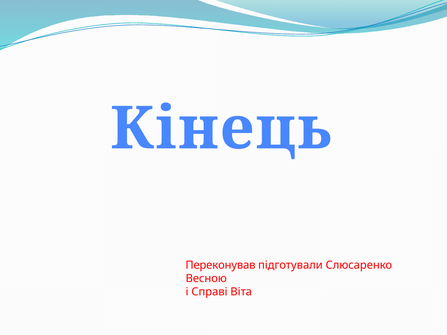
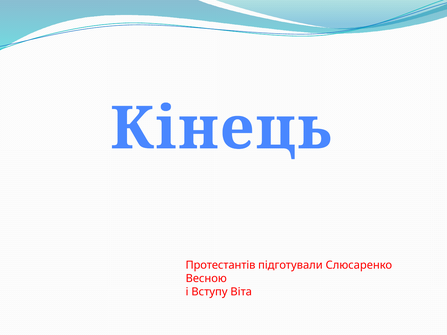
Переконував: Переконував -> Протестантів (220, 265)
Справі: Справі -> Вступу (209, 292)
